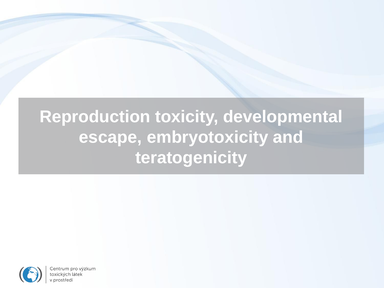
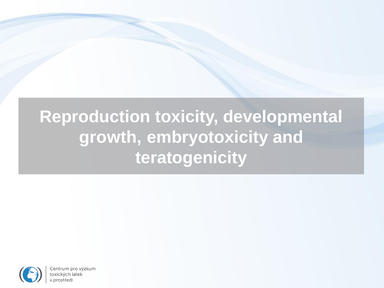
escape: escape -> growth (110, 137)
